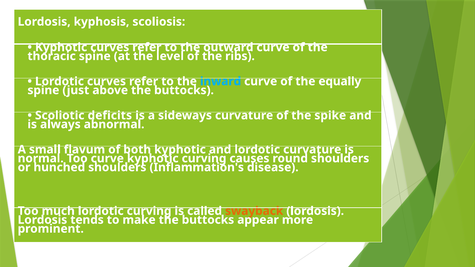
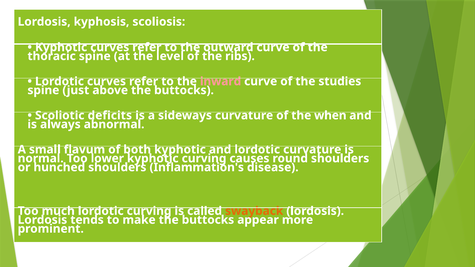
inward colour: light blue -> pink (221, 81)
equally: equally -> studies (340, 81)
spike: spike -> when (330, 116)
Too curve: curve -> lower (107, 159)
